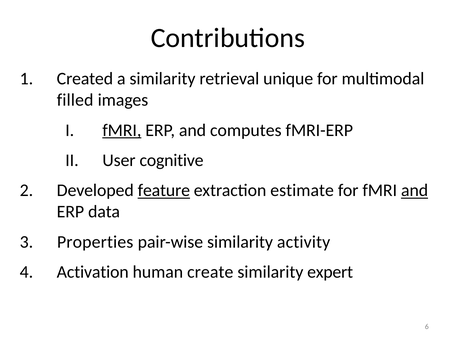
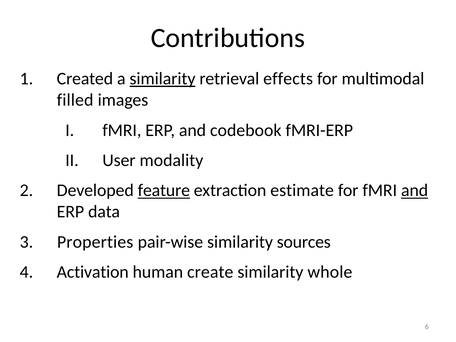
similarity underline: none -> present (162, 79)
unique: unique -> effects (288, 79)
fMRI underline: present -> none (122, 130)
computes: computes -> codebook (246, 130)
cognitive: cognitive -> modality (171, 160)
activity: activity -> sources (304, 242)
expert: expert -> whole (330, 272)
